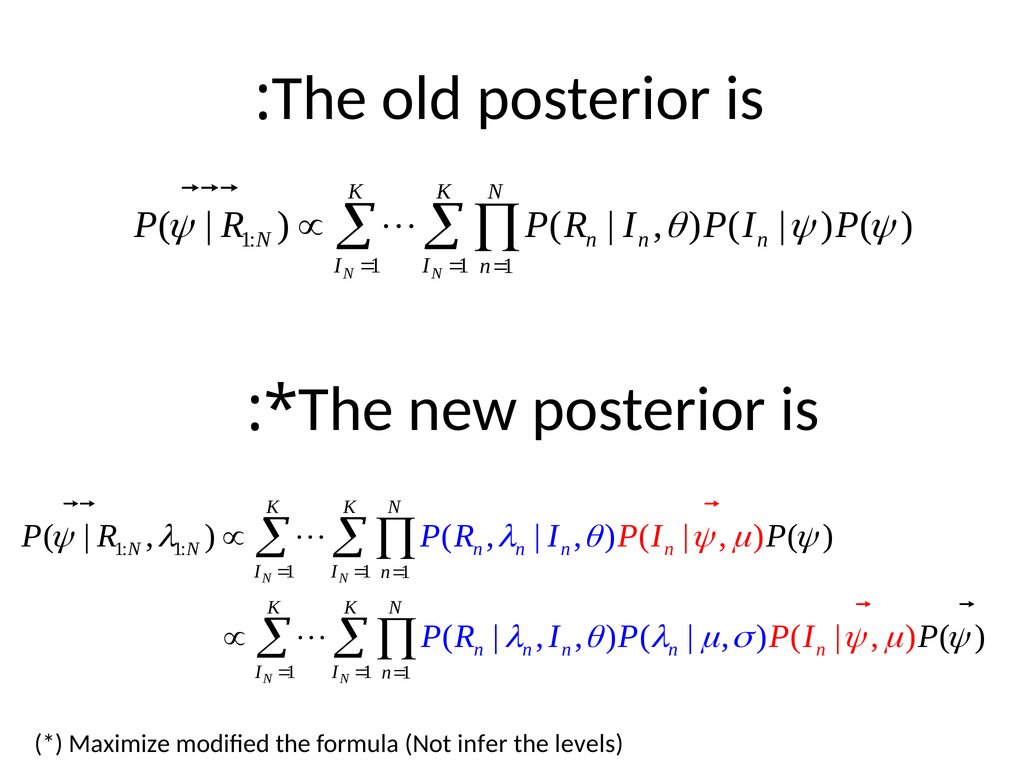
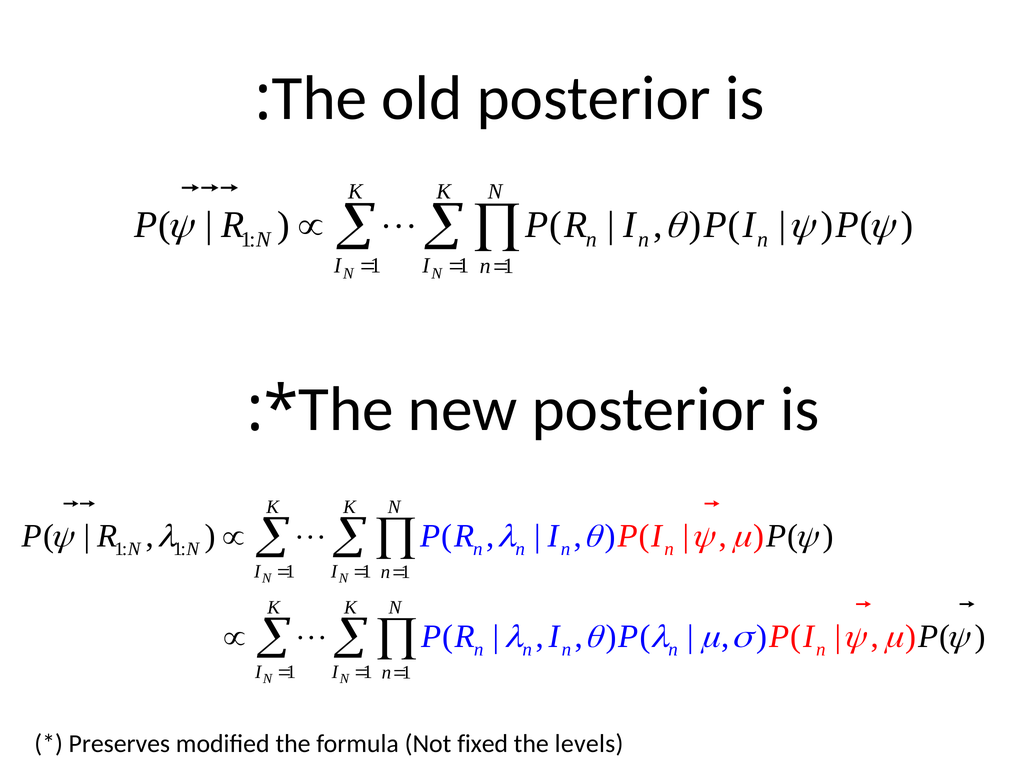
Maximize: Maximize -> Preserves (119, 744)
infer: infer -> fixed (483, 744)
